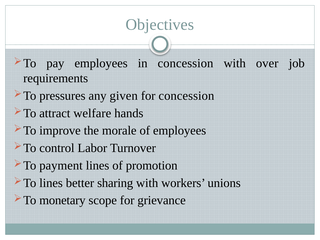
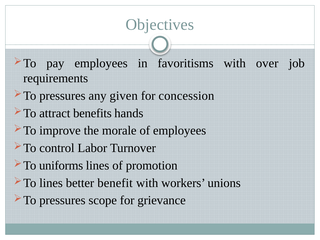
in concession: concession -> favoritisms (186, 63)
welfare: welfare -> benefits (92, 113)
payment: payment -> uniforms (61, 165)
sharing: sharing -> benefit (115, 183)
monetary: monetary -> pressures (62, 200)
